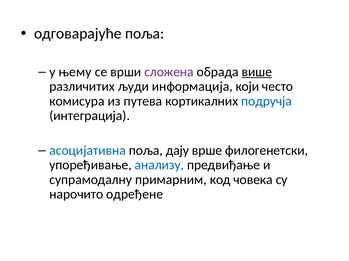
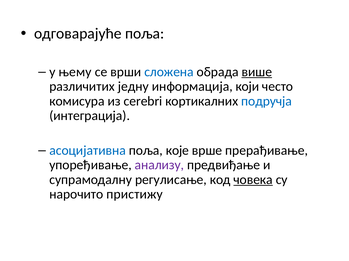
сложена colour: purple -> blue (169, 72)
људи: људи -> једну (133, 87)
путева: путева -> cerebri (143, 101)
дају: дају -> које (177, 151)
филогенетски: филогенетски -> прерађивање (267, 151)
анализу colour: blue -> purple (159, 165)
примарним: примарним -> регулисање (171, 180)
човека underline: none -> present (253, 180)
одређене: одређене -> пристижу (135, 195)
